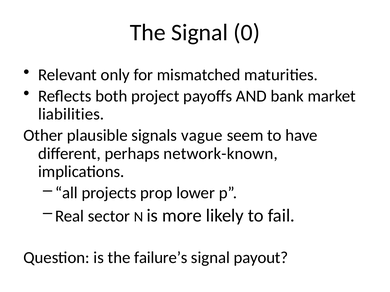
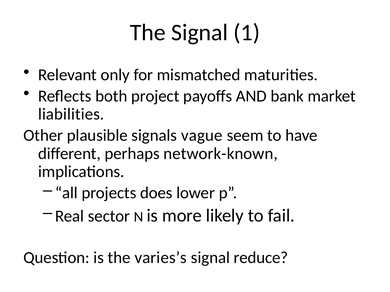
0: 0 -> 1 (247, 33)
prop: prop -> does (156, 193)
failure’s: failure’s -> varies’s (161, 258)
payout: payout -> reduce (261, 258)
